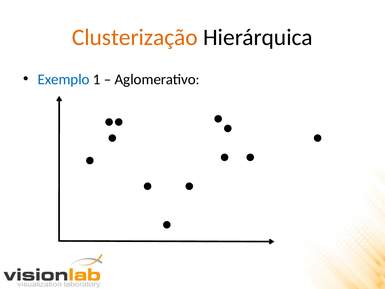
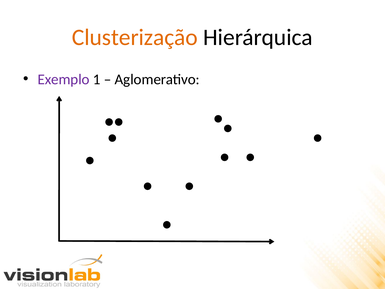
Exemplo colour: blue -> purple (64, 79)
